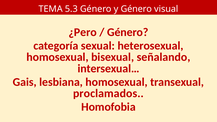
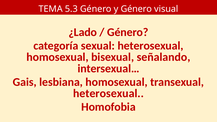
¿Pero: ¿Pero -> ¿Lado (83, 32)
proclamados: proclamados -> heterosexual (108, 93)
